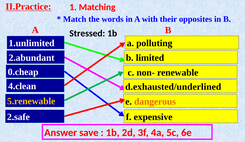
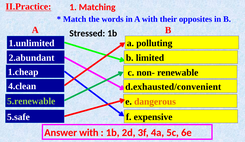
0.cheap: 0.cheap -> 1.cheap (23, 72)
d.exhausted/underlined: d.exhausted/underlined -> d.exhausted/convenient (173, 86)
5.renewable colour: yellow -> light green (31, 101)
2.safe: 2.safe -> 5.safe (18, 116)
Answer save: save -> with (89, 132)
